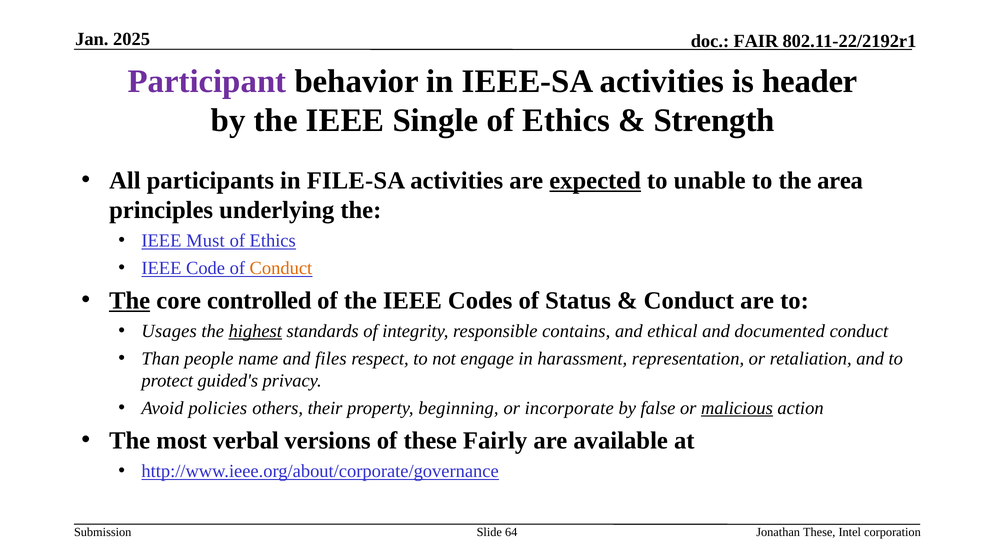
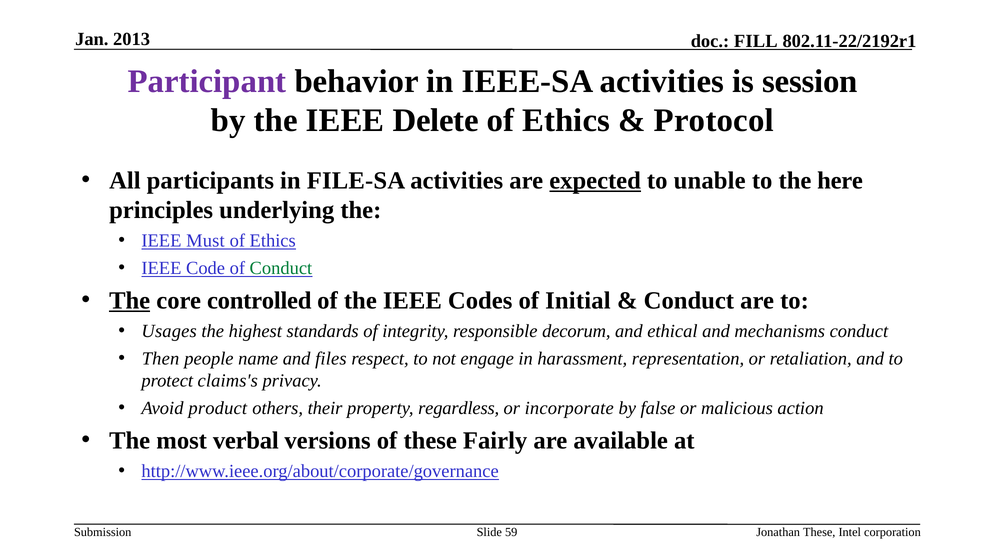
2025: 2025 -> 2013 (132, 39)
FAIR: FAIR -> FILL (756, 41)
header: header -> session (810, 81)
Single: Single -> Delete (436, 121)
Strength: Strength -> Protocol (714, 121)
area: area -> here (840, 180)
Conduct colour: orange -> green (281, 268)
Status: Status -> Initial (578, 300)
highest underline: present -> none (255, 331)
contains: contains -> decorum (576, 331)
documented: documented -> mechanisms (780, 331)
Than: Than -> Then (161, 358)
guided's: guided's -> claims's (228, 380)
policies: policies -> product (218, 408)
beginning: beginning -> regardless (459, 408)
malicious underline: present -> none (737, 408)
64: 64 -> 59 (511, 532)
